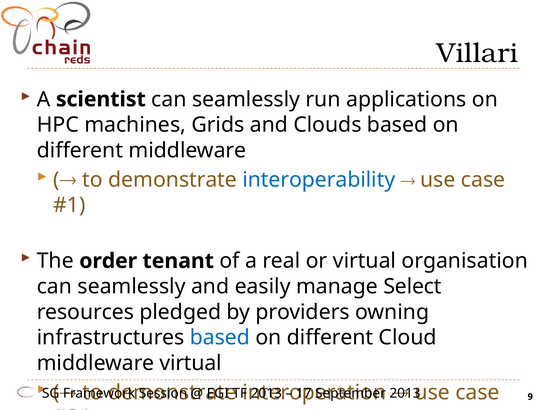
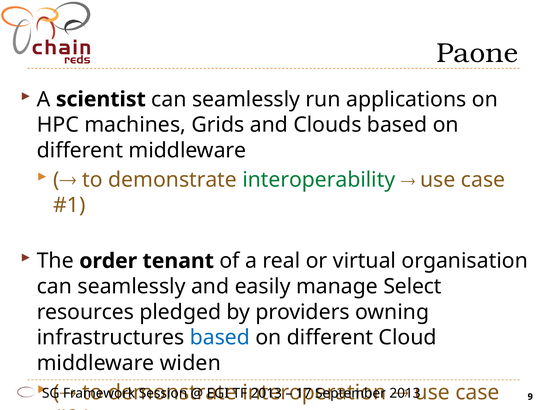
Villari: Villari -> Paone (477, 53)
interoperability colour: blue -> green (319, 180)
middleware virtual: virtual -> widen (190, 363)
